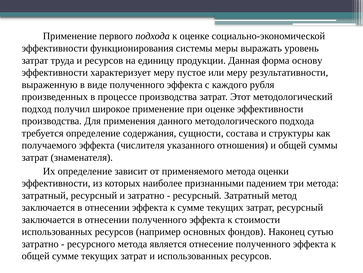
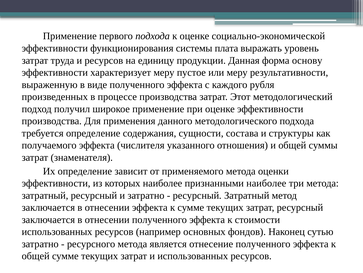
меры: меры -> плата (226, 48)
признанными падением: падением -> наиболее (266, 183)
